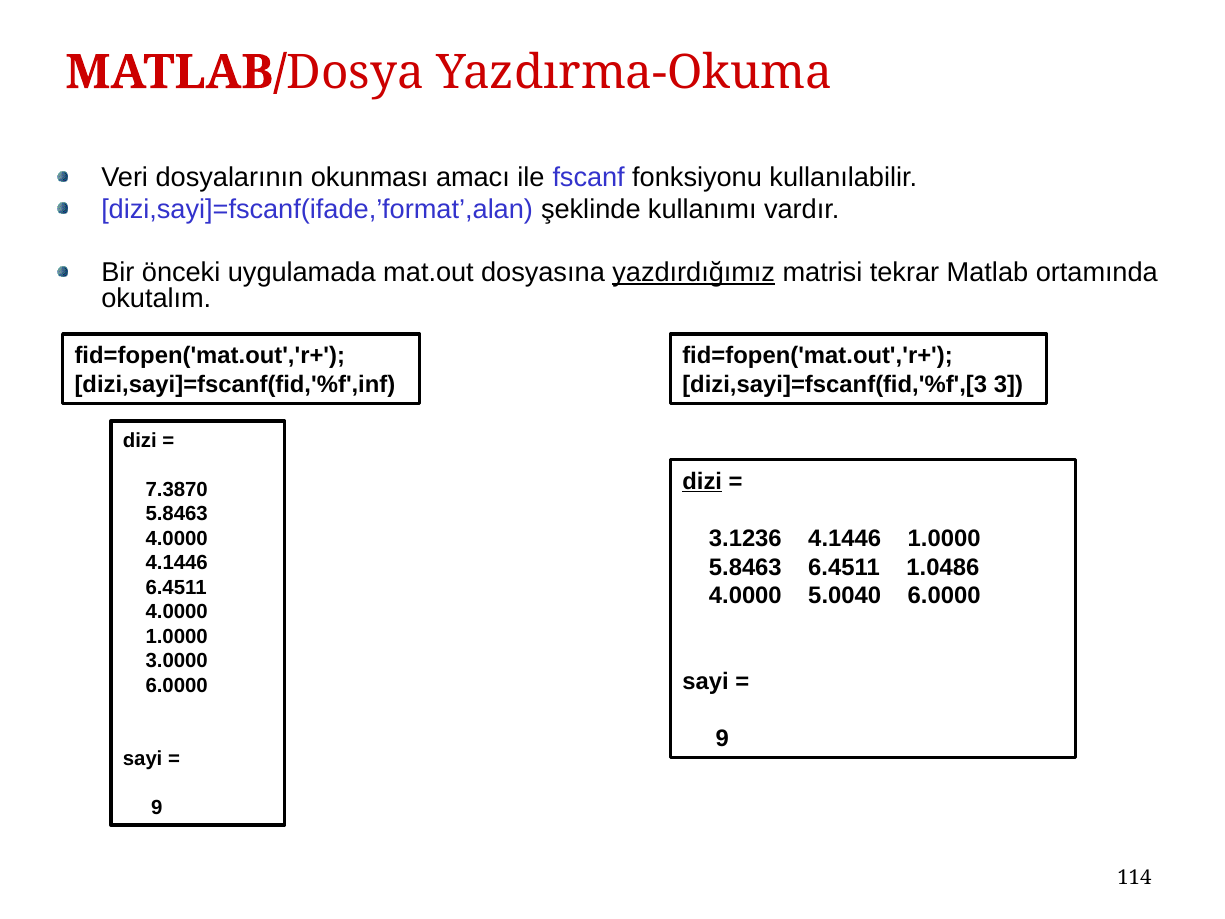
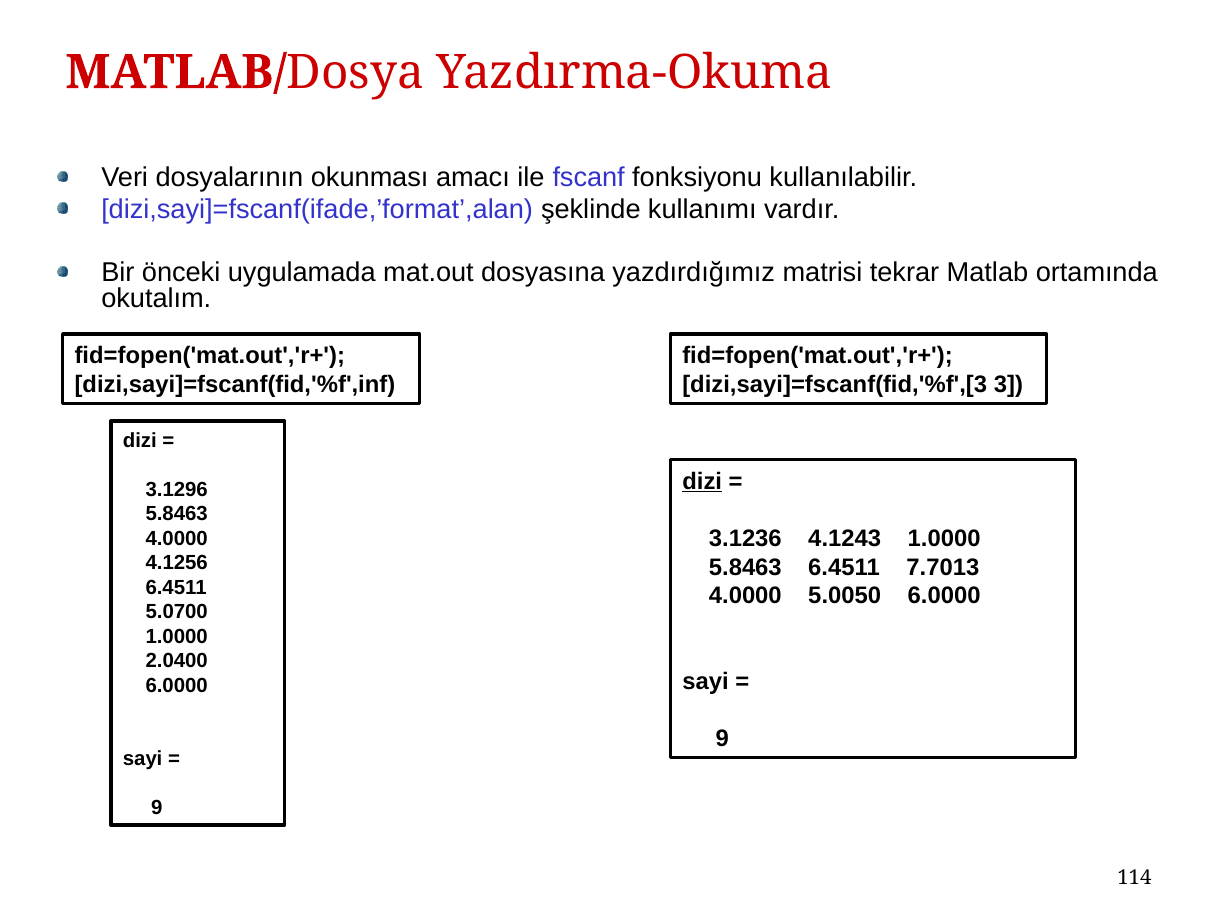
yazdırdığımız underline: present -> none (694, 272)
7.3870: 7.3870 -> 3.1296 (177, 489)
3.1236 4.1446: 4.1446 -> 4.1243 (845, 539)
4.1446: 4.1446 -> 4.1256 (177, 563)
1.0486: 1.0486 -> 7.7013 (943, 567)
5.0040: 5.0040 -> 5.0050 (845, 596)
4.0000: 4.0000 -> 5.0700 (177, 612)
3.0000: 3.0000 -> 2.0400 (177, 661)
